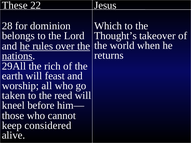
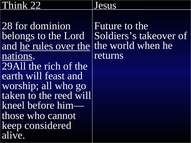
These: These -> Think (15, 5)
Which: Which -> Future (108, 26)
Thought’s: Thought’s -> Soldiers’s (115, 36)
